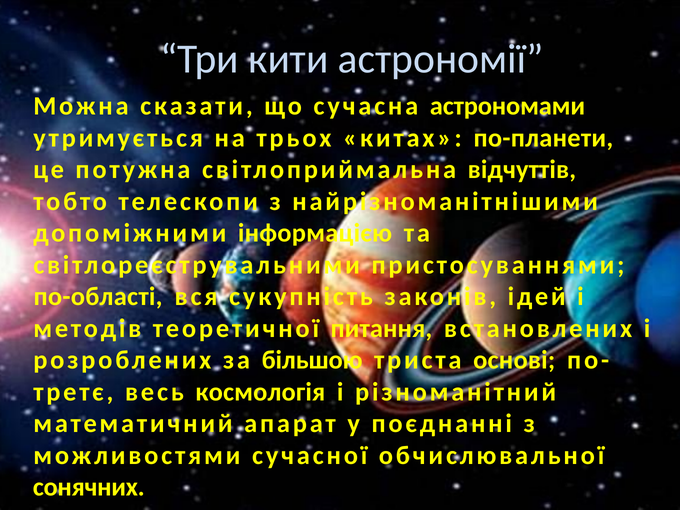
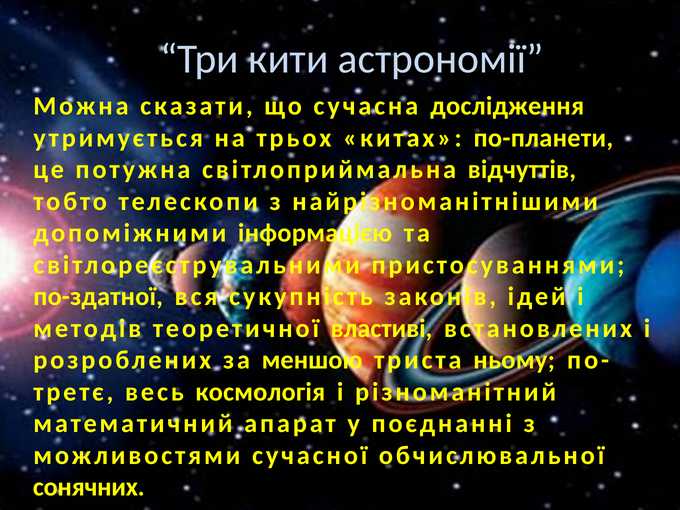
астрономами: астрономами -> дослідження (507, 106)
по-області: по-області -> по-здатної (98, 297)
питання: питання -> властиві (381, 328)
більшою: більшою -> меншою (312, 360)
основі: основі -> ньому (514, 360)
